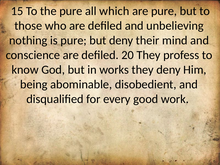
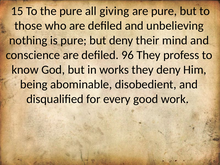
which: which -> giving (114, 11)
20: 20 -> 96 (128, 55)
